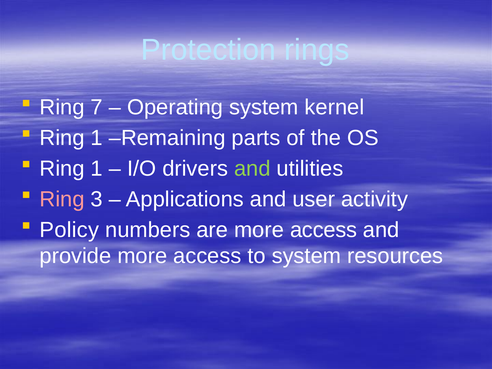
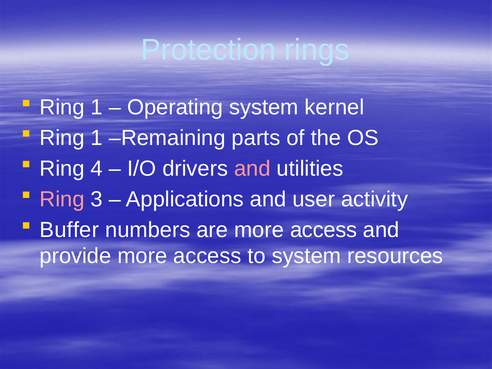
7: 7 -> 1 (97, 107)
1: 1 -> 4 (97, 169)
and colour: light green -> pink (252, 169)
Policy: Policy -> Buffer (69, 230)
